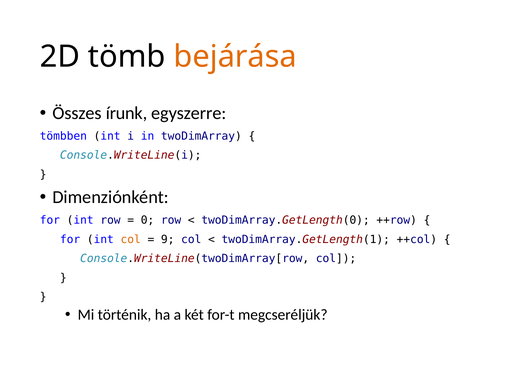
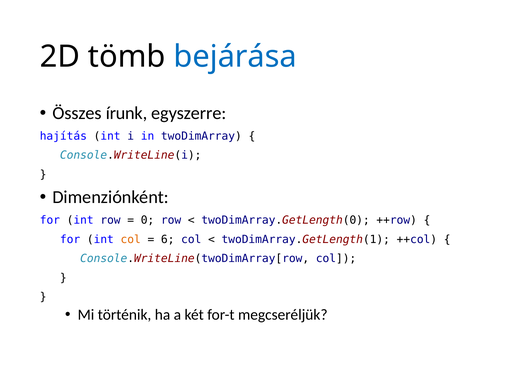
bejárása colour: orange -> blue (235, 57)
tömbben: tömbben -> hajítás (63, 136)
9: 9 -> 6 (168, 239)
